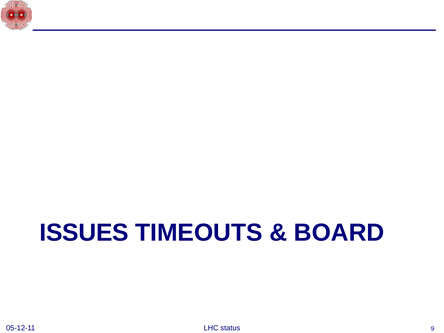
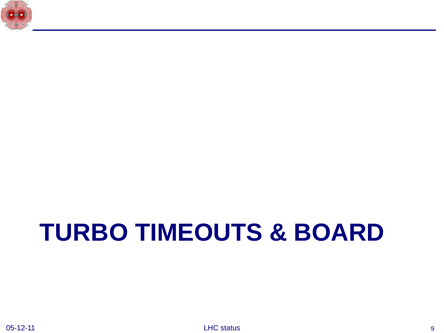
ISSUES: ISSUES -> TURBO (84, 233)
